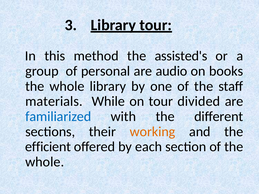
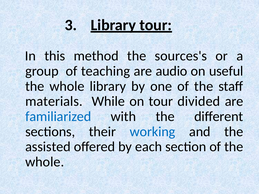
assisted's: assisted's -> sources's (181, 56)
personal: personal -> teaching (106, 71)
books: books -> useful (226, 71)
working colour: orange -> blue (153, 132)
efficient: efficient -> assisted (48, 147)
